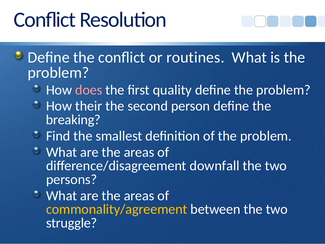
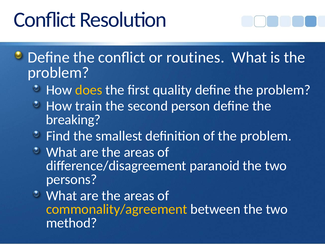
does colour: pink -> yellow (89, 90)
their: their -> train (89, 106)
downfall: downfall -> paranoid (215, 166)
struggle: struggle -> method (72, 223)
